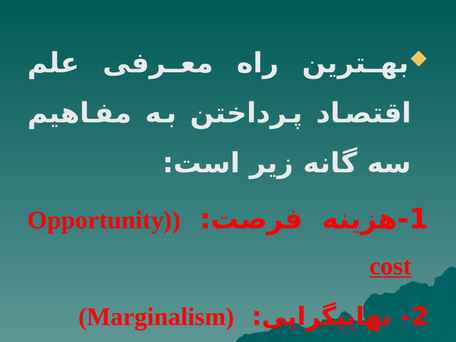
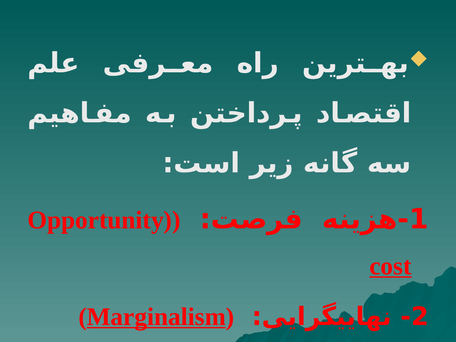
Marginalism underline: none -> present (156, 317)
